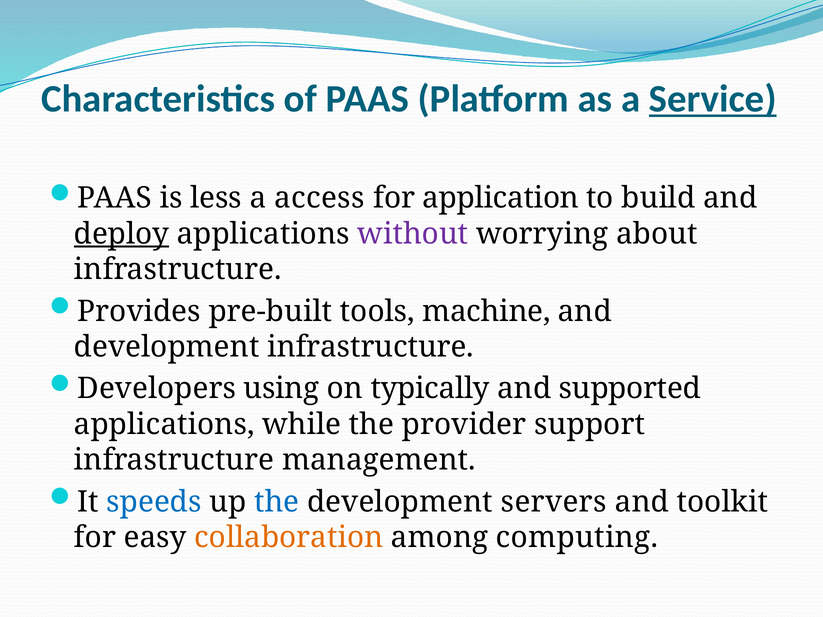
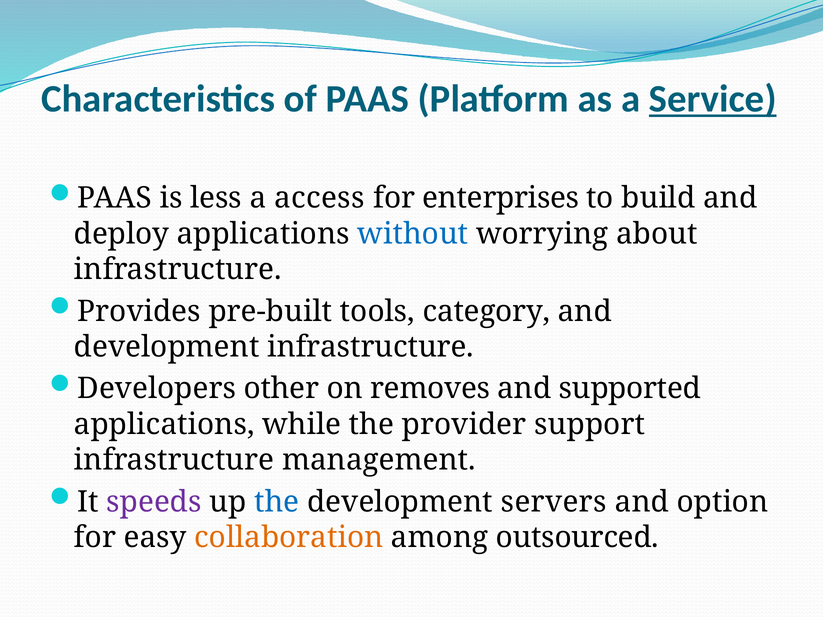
application: application -> enterprises (501, 198)
deploy underline: present -> none (121, 234)
without colour: purple -> blue (413, 234)
machine: machine -> category (486, 311)
using: using -> other (281, 389)
typically: typically -> removes (430, 389)
speeds colour: blue -> purple (154, 502)
toolkit: toolkit -> option (723, 502)
computing: computing -> outsourced (577, 538)
